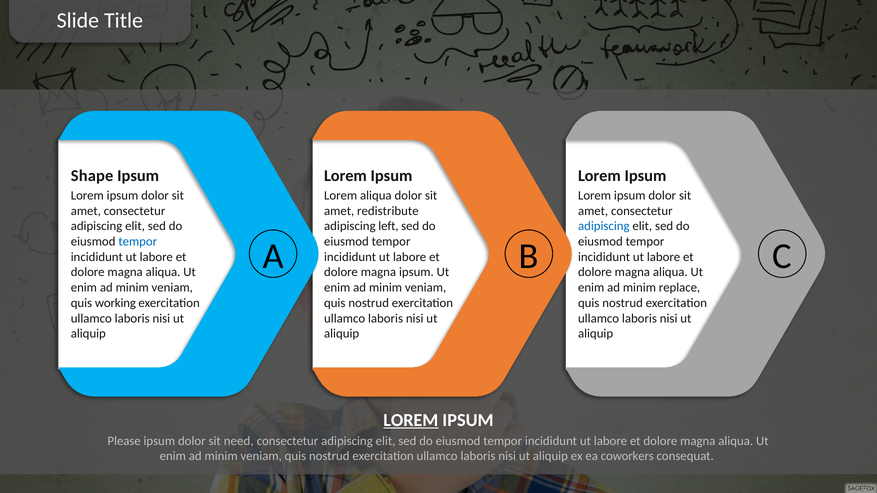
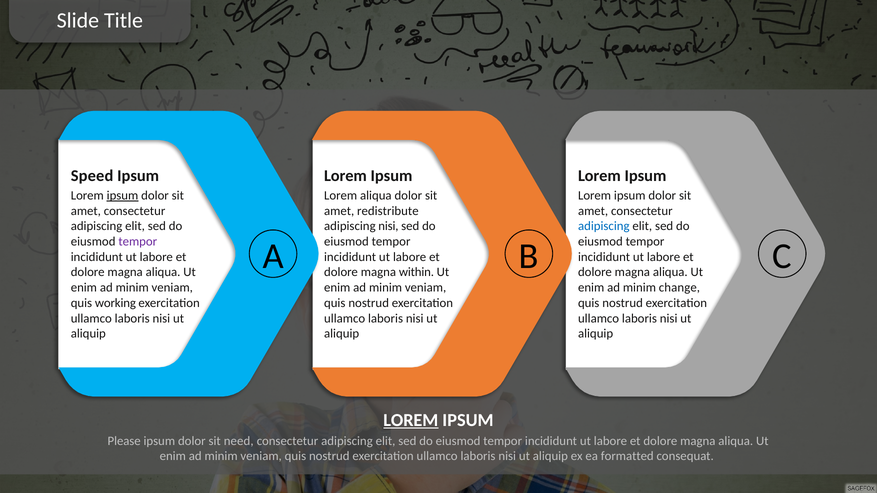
Shape: Shape -> Speed (92, 176)
ipsum underline: none -> present (122, 196)
adipiscing left: left -> nisi (388, 226)
tempor colour: blue -> purple (138, 242)
magna ipsum: ipsum -> within (416, 272)
replace: replace -> change (679, 288)
coworkers: coworkers -> formatted (627, 457)
